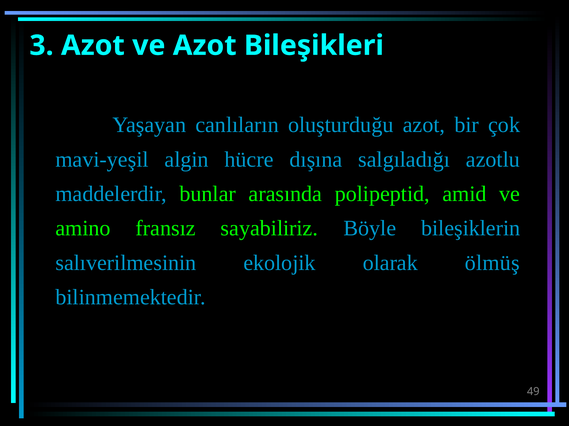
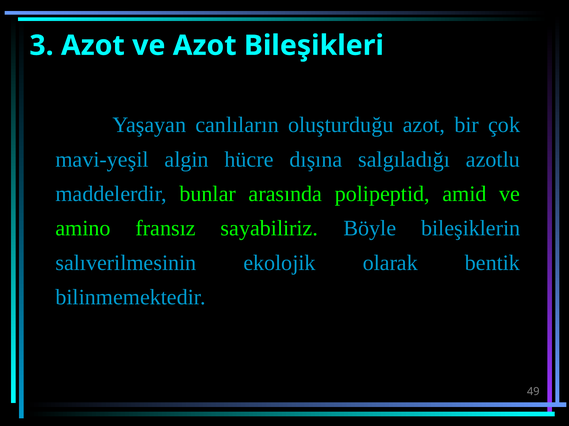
ölmüş: ölmüş -> bentik (492, 263)
